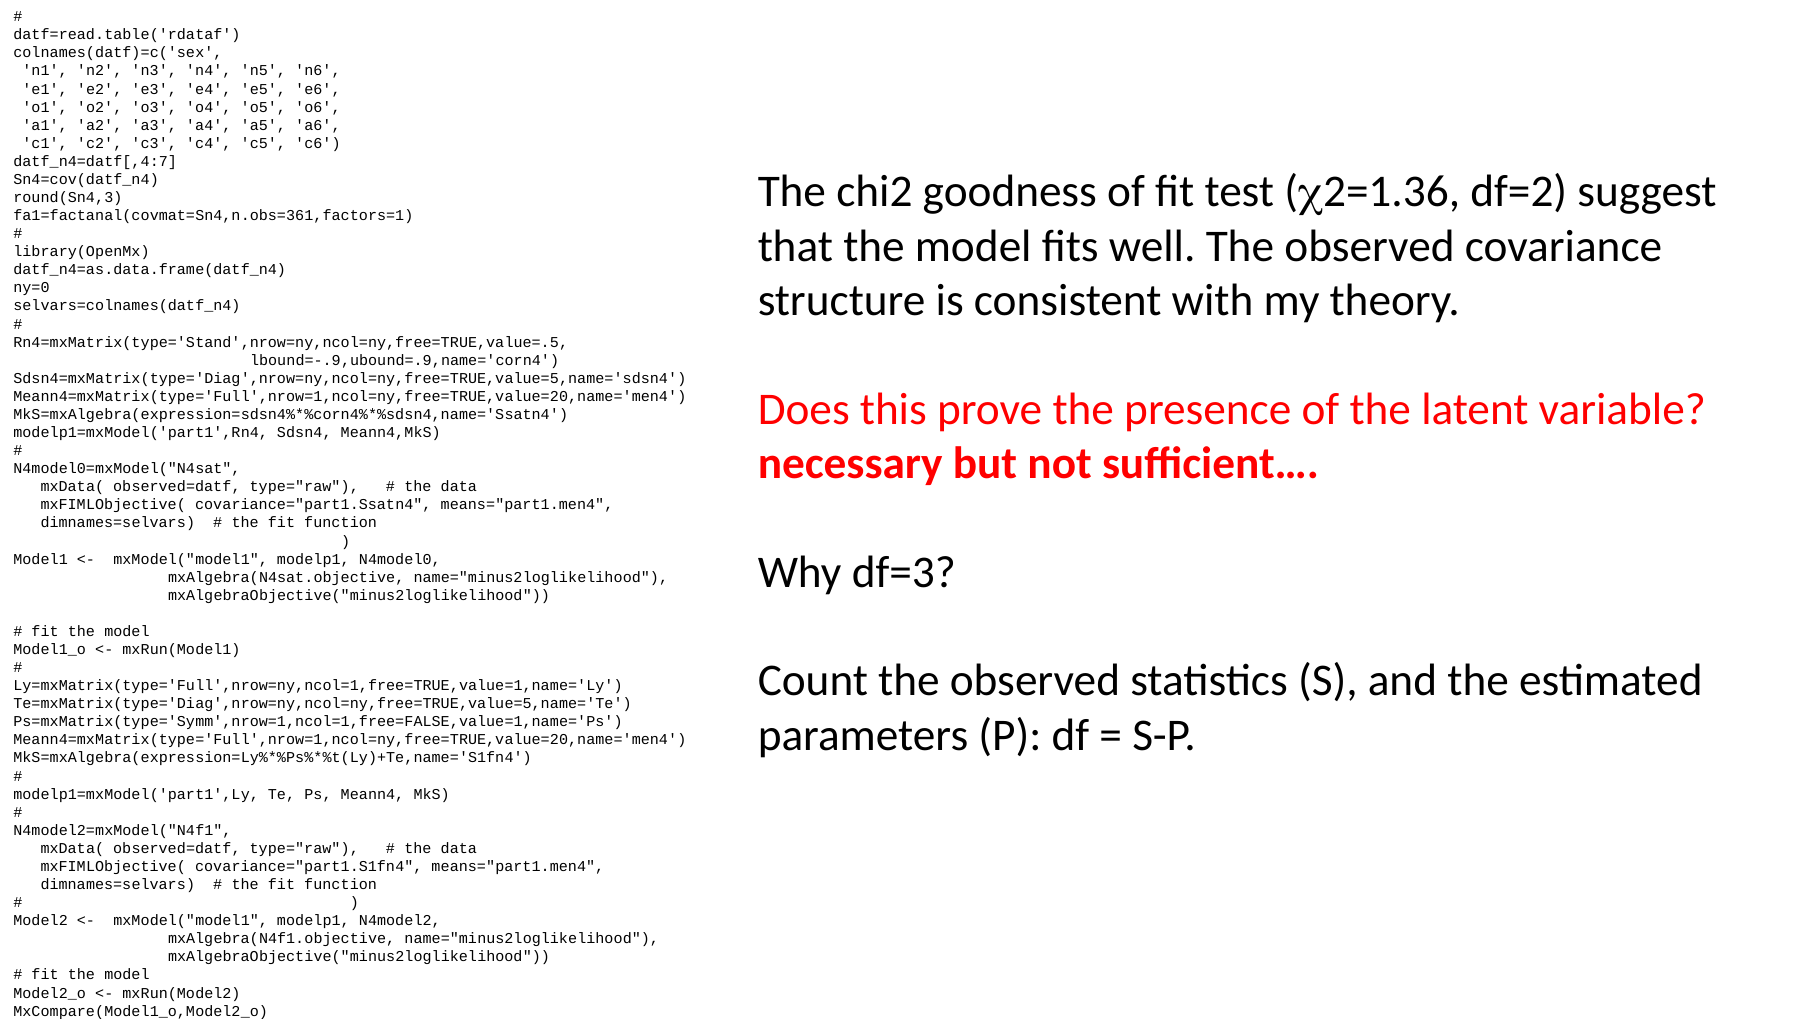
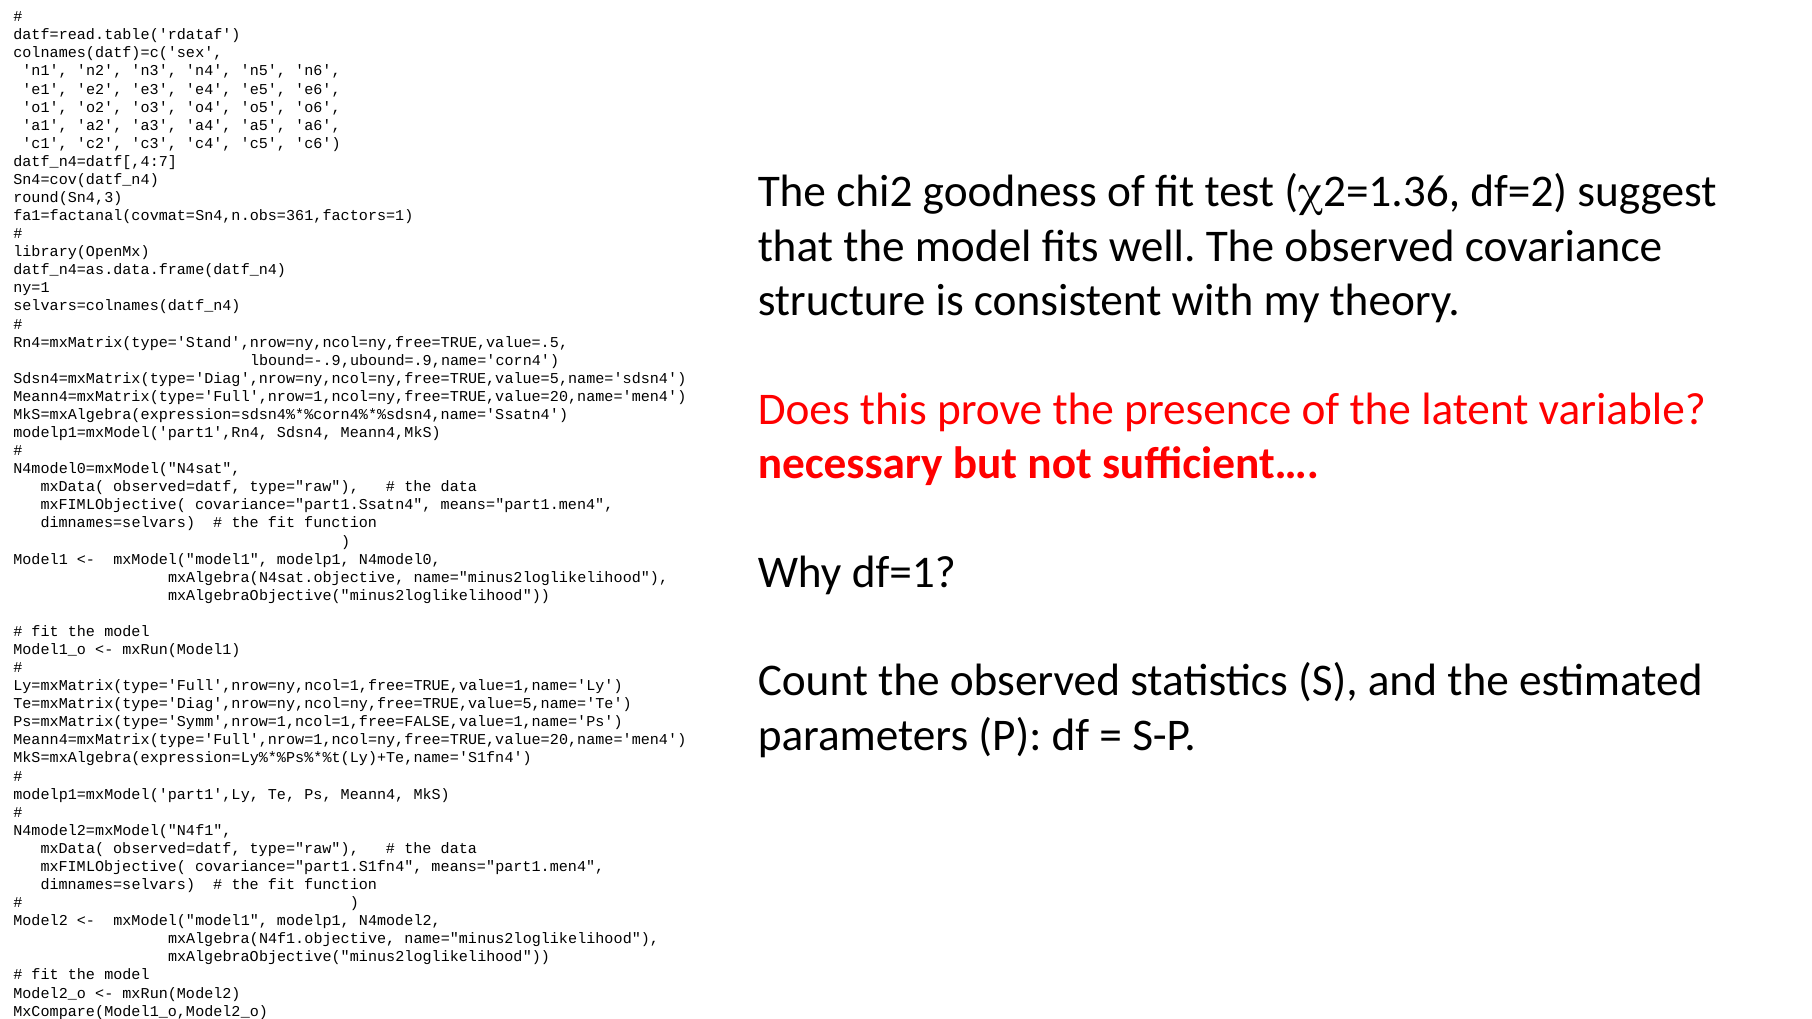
ny=0: ny=0 -> ny=1 (31, 288)
df=3: df=3 -> df=1 (904, 572)
